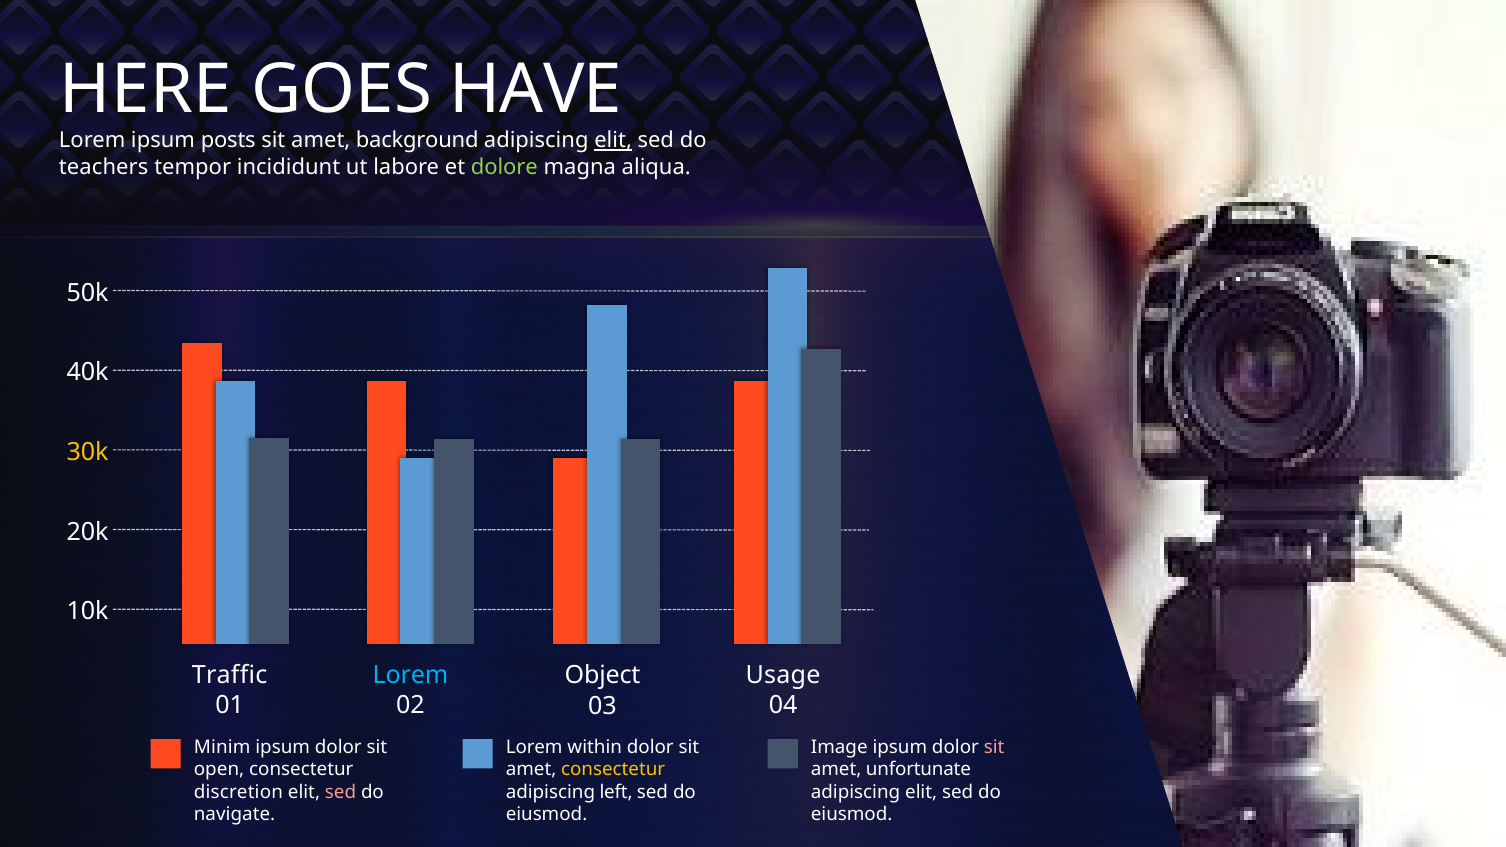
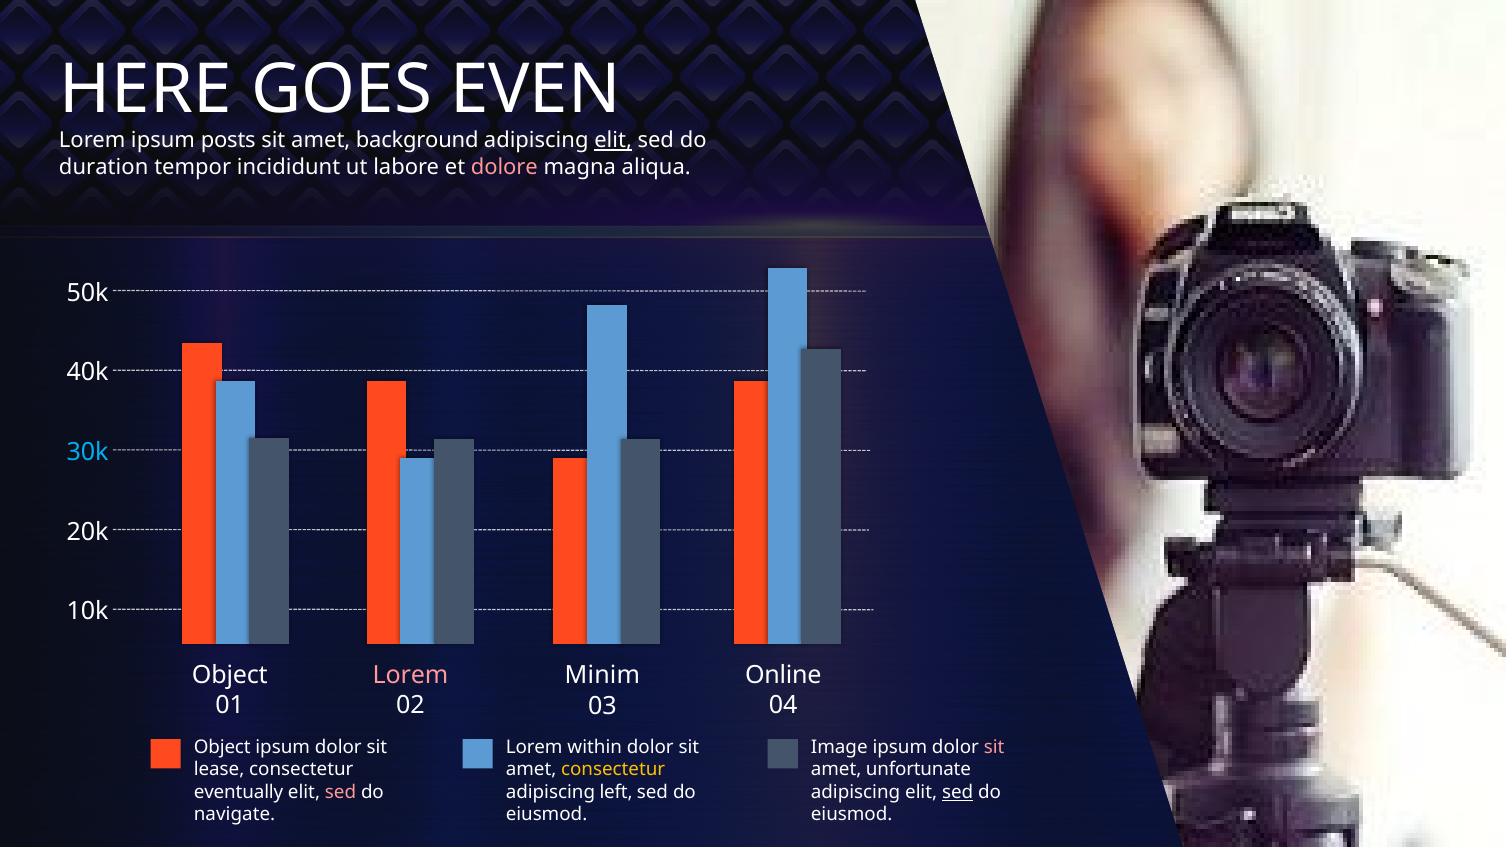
HAVE: HAVE -> EVEN (535, 89)
teachers: teachers -> duration (104, 167)
dolore colour: light green -> pink (504, 167)
30k colour: yellow -> light blue (88, 452)
Traffic: Traffic -> Object (230, 676)
Lorem colour: light blue -> pink (411, 676)
Usage: Usage -> Online (783, 676)
Object: Object -> Minim (602, 676)
Minim: Minim -> Object (222, 747)
open: open -> lease (219, 770)
discretion: discretion -> eventually (239, 792)
sed underline: none -> present (958, 792)
